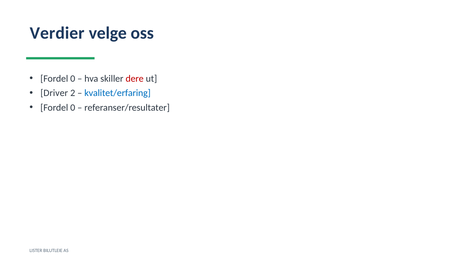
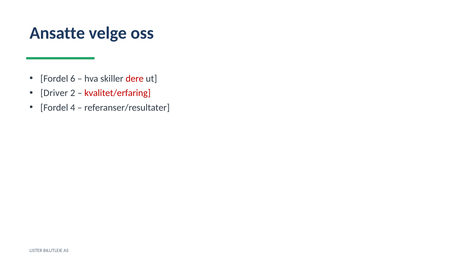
Verdier: Verdier -> Ansatte (57, 33)
0: 0 -> 6 (73, 79)
kvalitet/erfaring colour: blue -> red (118, 93)
0: 0 -> 4 (73, 108)
